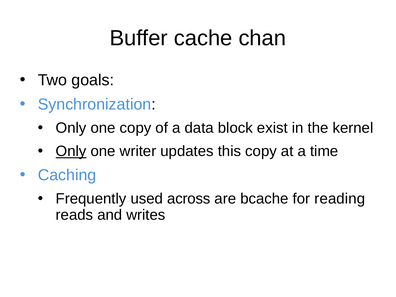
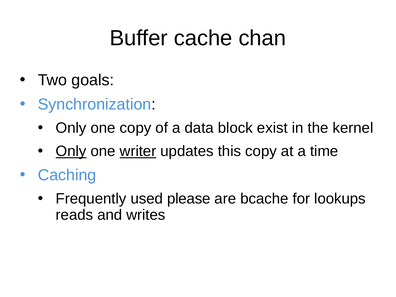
writer underline: none -> present (138, 151)
across: across -> please (189, 199)
reading: reading -> lookups (340, 199)
